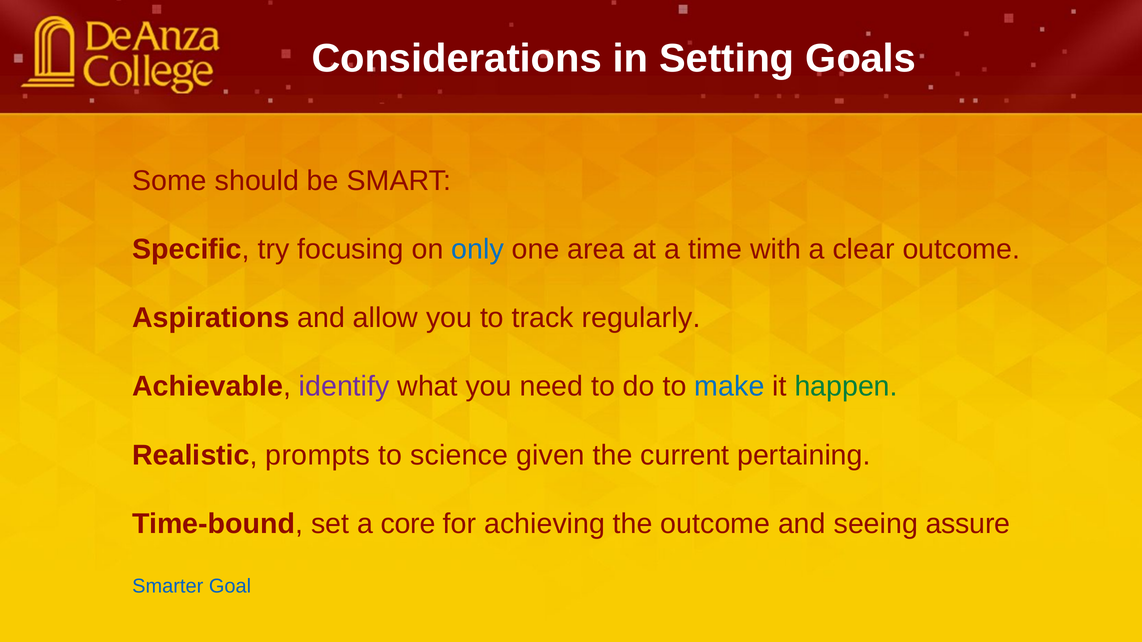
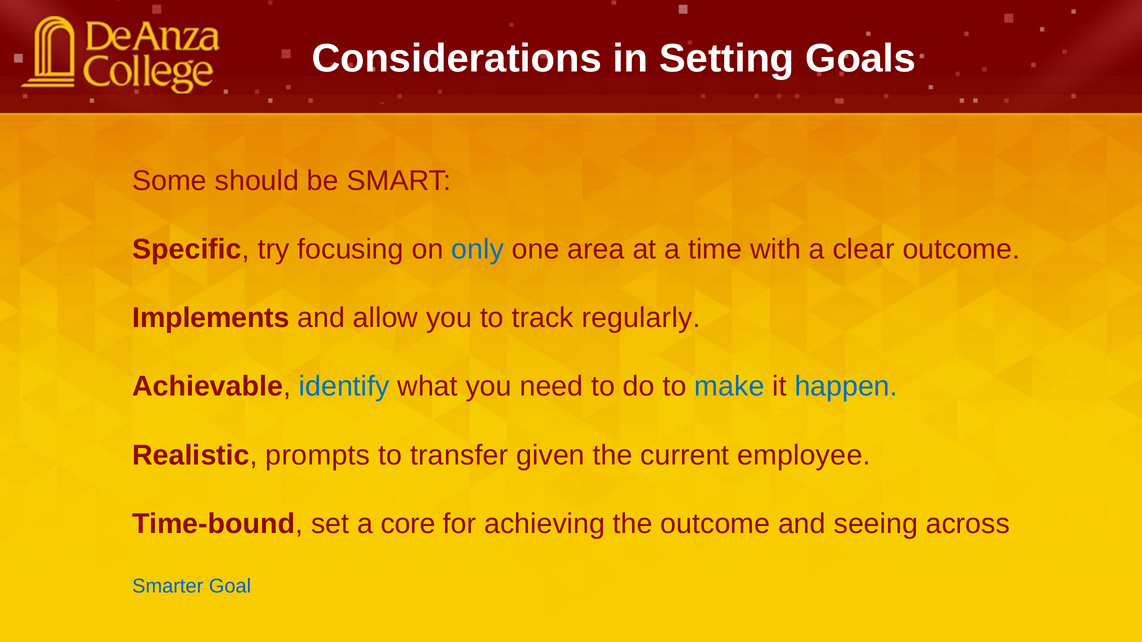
Aspirations: Aspirations -> Implements (211, 318)
identify colour: purple -> blue (344, 387)
happen colour: green -> blue (846, 387)
science: science -> transfer (459, 455)
pertaining: pertaining -> employee (804, 455)
assure: assure -> across (968, 524)
